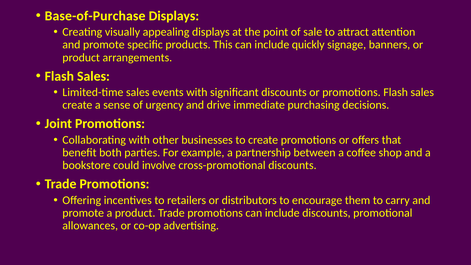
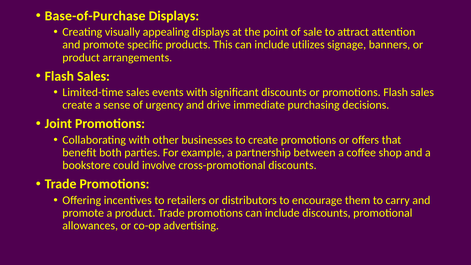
quickly: quickly -> utilizes (308, 45)
